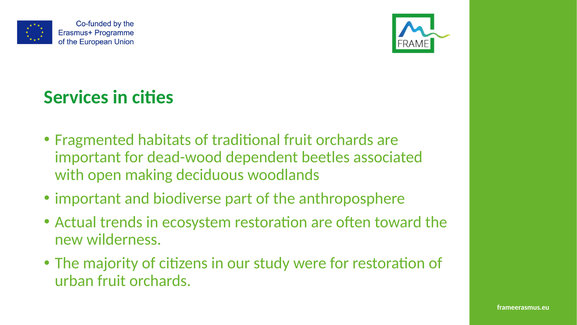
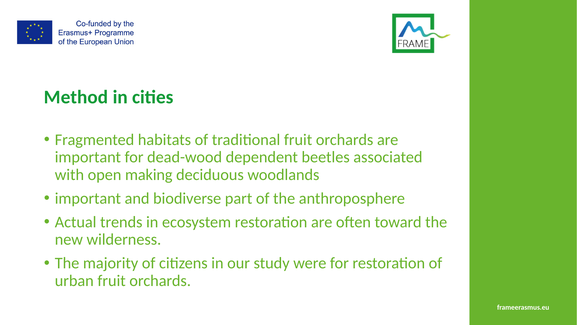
Services: Services -> Method (76, 97)
